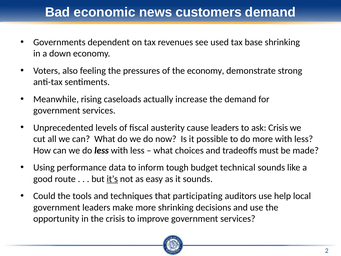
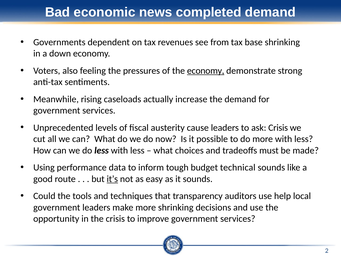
customers: customers -> completed (209, 12)
used: used -> from (220, 42)
economy underline: none -> present (206, 71)
participating: participating -> transparency (198, 196)
